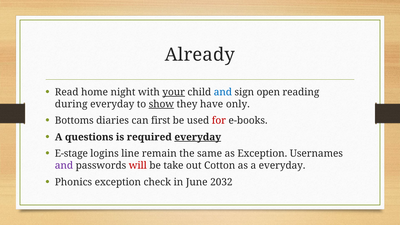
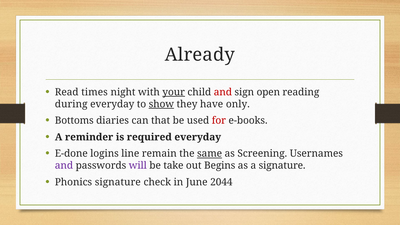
home: home -> times (95, 92)
and colour: blue -> red (223, 92)
first: first -> that (161, 121)
questions: questions -> reminder (89, 137)
everyday underline: present -> none (198, 137)
E-stage: E-stage -> E-done (71, 154)
same underline: none -> present (210, 154)
as Exception: Exception -> Screening (262, 154)
will colour: red -> purple (138, 166)
Cotton: Cotton -> Begins (220, 166)
a everyday: everyday -> signature (282, 166)
Phonics exception: exception -> signature (118, 182)
2032: 2032 -> 2044 (221, 182)
